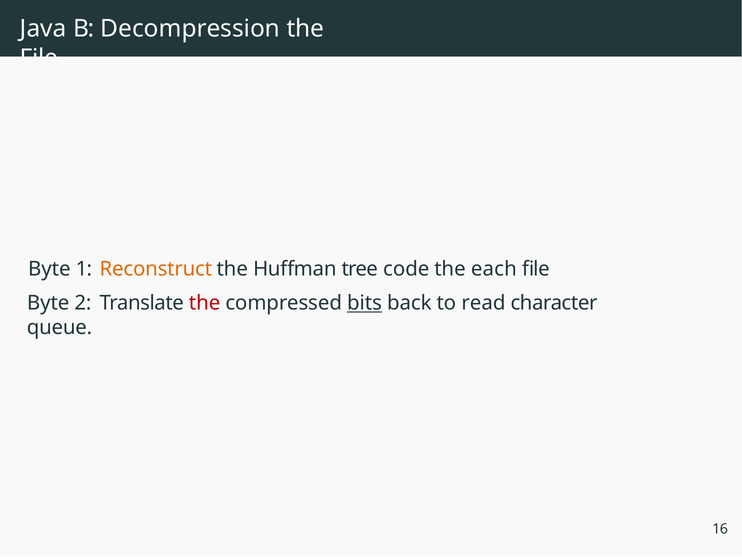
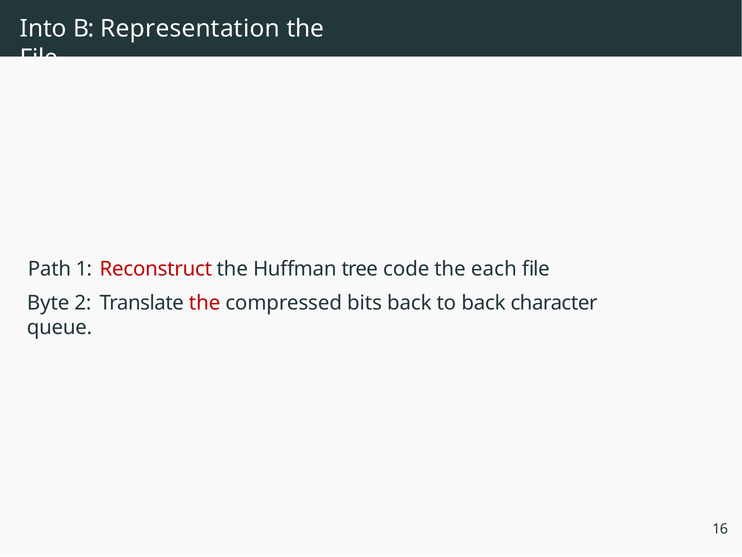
Java: Java -> Into (43, 29)
Decompression: Decompression -> Representation (190, 29)
Byte: Byte -> Path (49, 269)
Reconstruct colour: orange -> red (156, 269)
bits underline: present -> none (365, 303)
to read: read -> back (484, 303)
